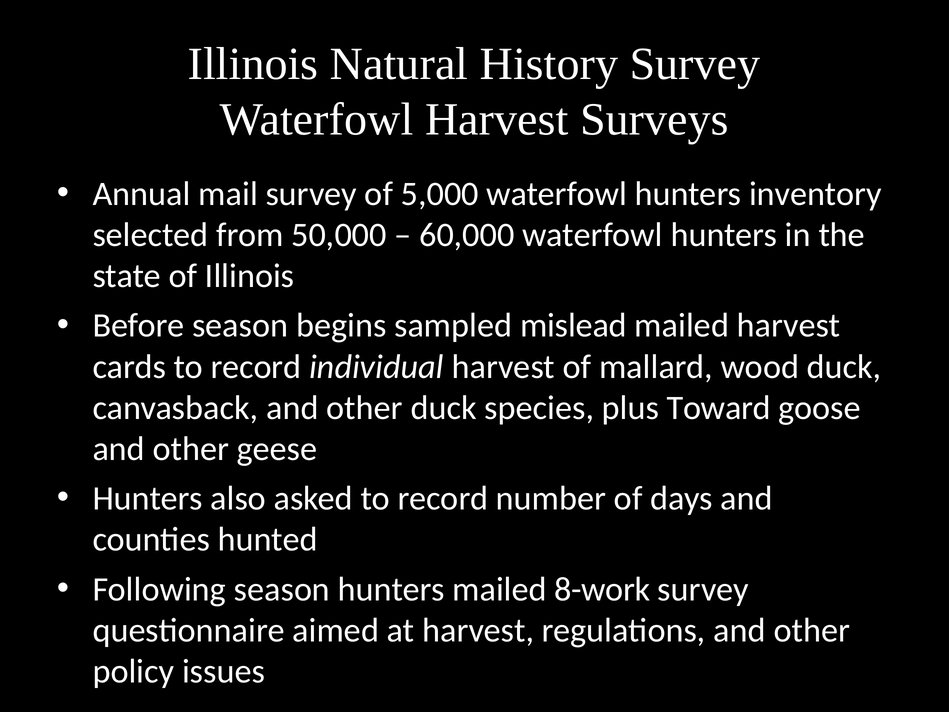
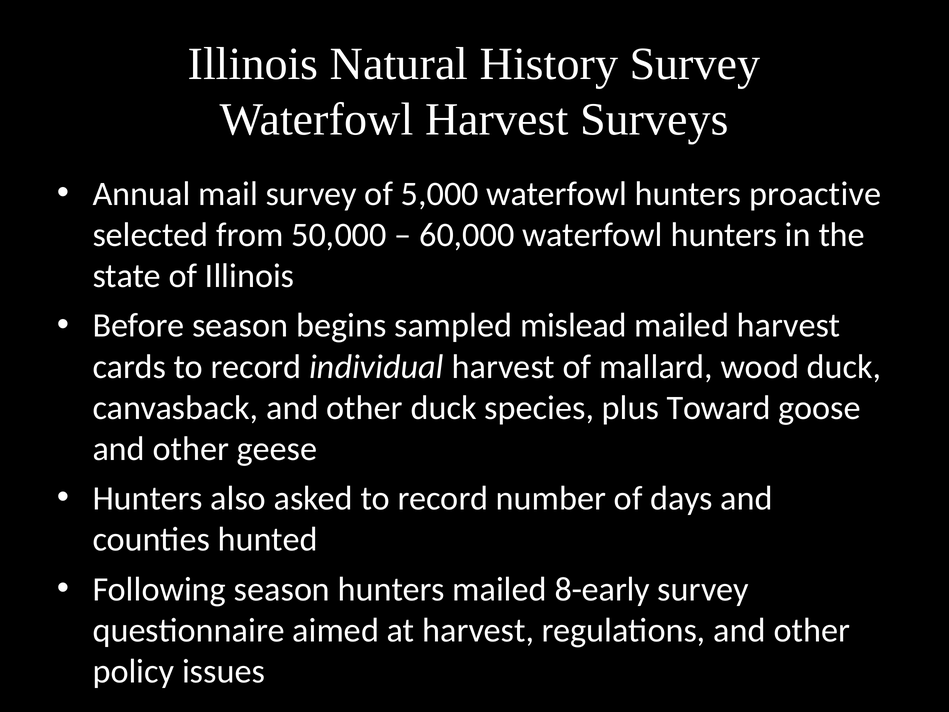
inventory: inventory -> proactive (815, 194)
8-work: 8-work -> 8-early (602, 589)
